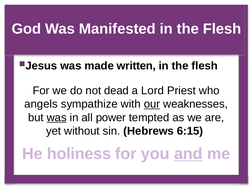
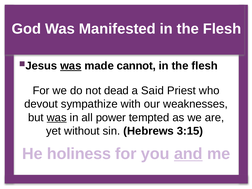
was underline: none -> present (71, 66)
written: written -> cannot (136, 66)
Lord: Lord -> Said (153, 91)
angels: angels -> devout (41, 104)
our underline: present -> none (152, 104)
6:15: 6:15 -> 3:15 (190, 131)
